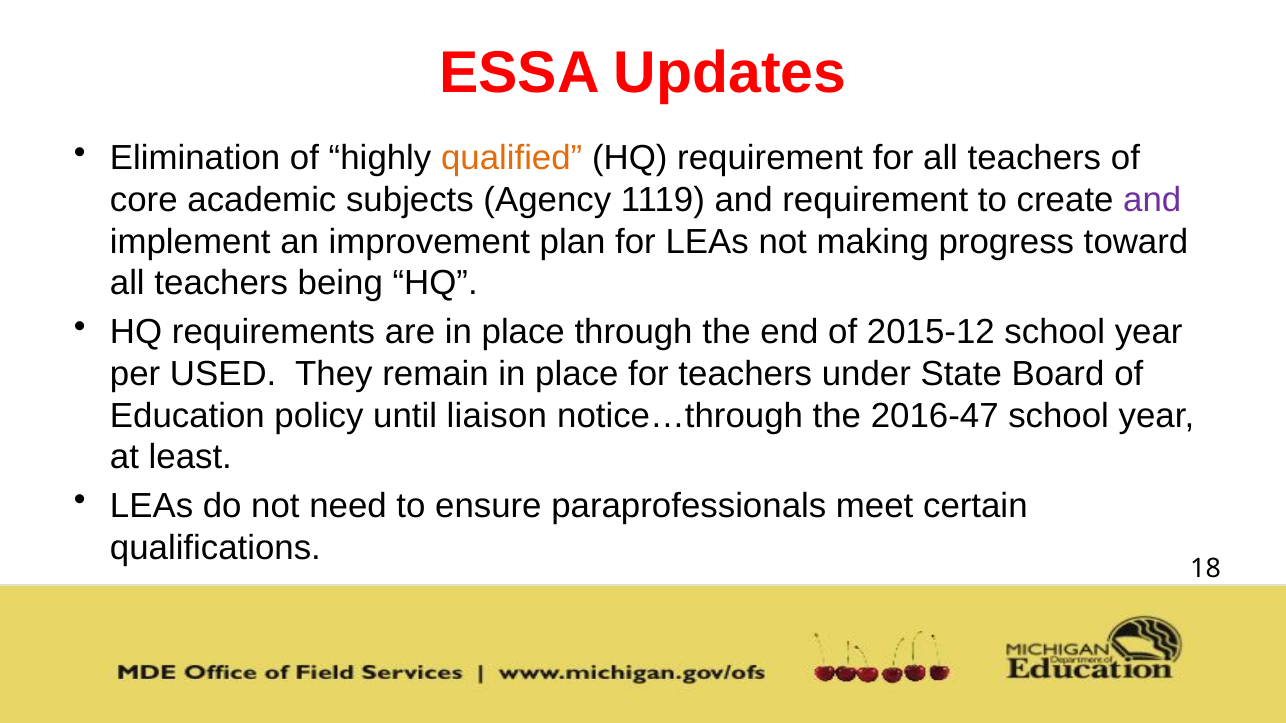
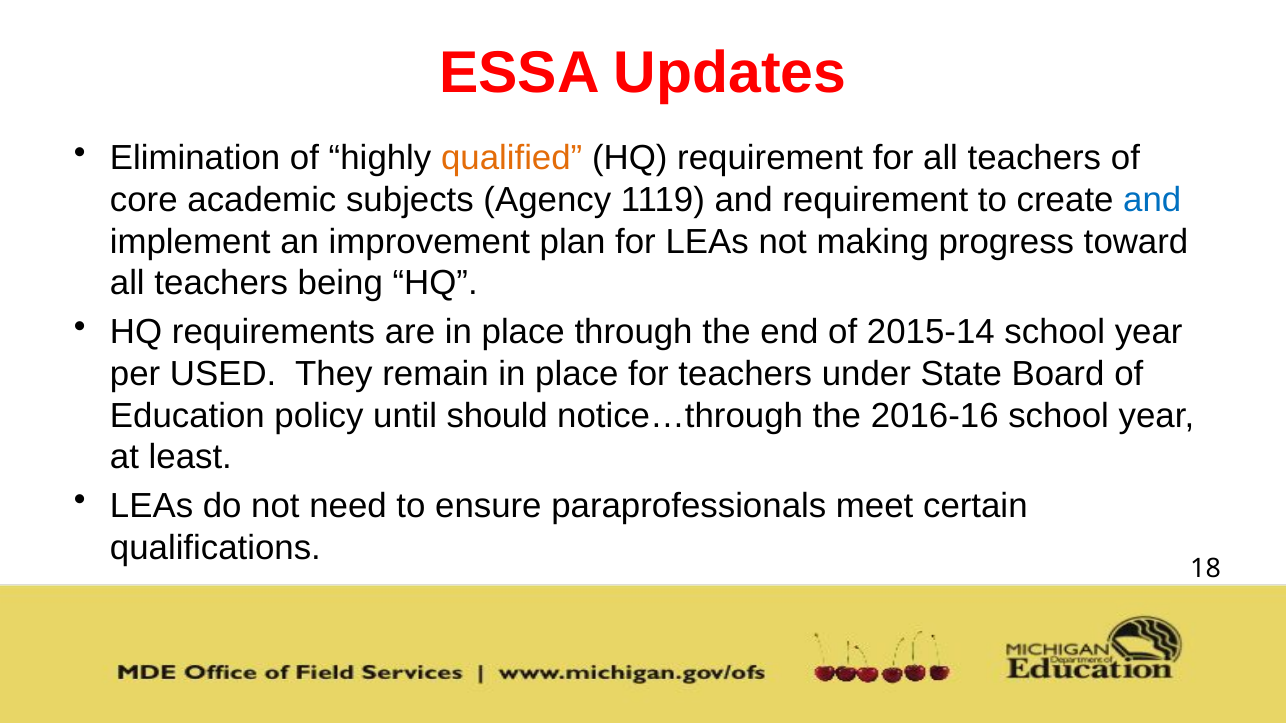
and colour: purple -> blue (1152, 200)
2015-12: 2015-12 -> 2015-14 (931, 332)
liaison: liaison -> should (497, 416)
2016-47: 2016-47 -> 2016-16 (935, 416)
